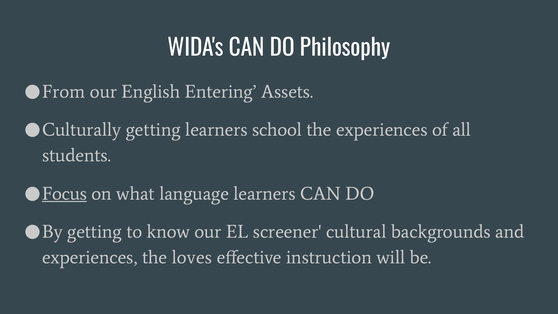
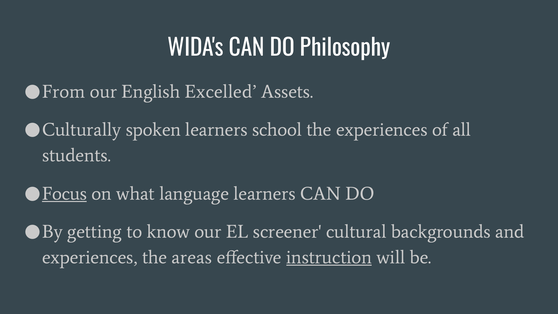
Entering: Entering -> Excelled (221, 92)
Culturally getting: getting -> spoken (153, 130)
loves: loves -> areas (192, 257)
instruction underline: none -> present (329, 257)
